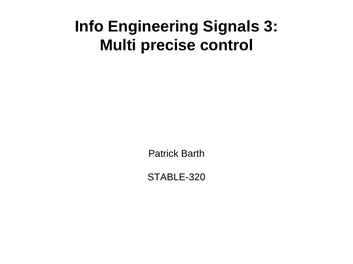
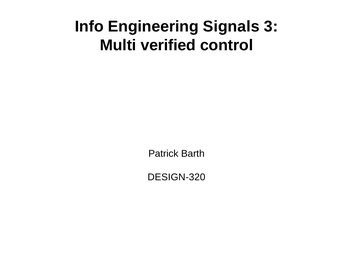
precise: precise -> verified (168, 45)
STABLE-320: STABLE-320 -> DESIGN-320 (176, 178)
